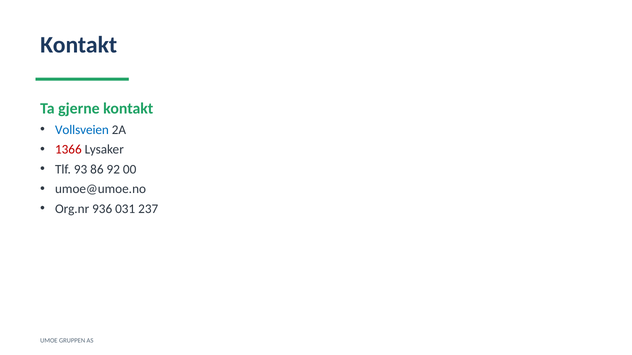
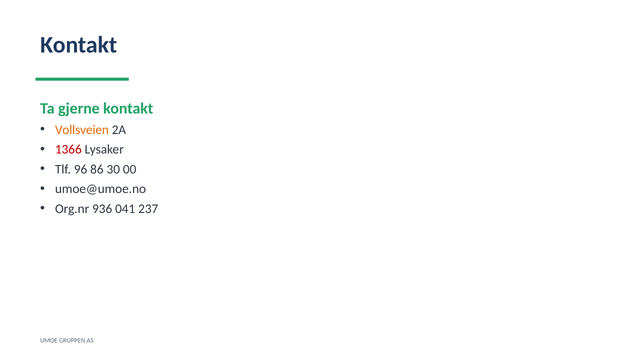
Vollsveien colour: blue -> orange (82, 130)
93: 93 -> 96 (81, 169)
92: 92 -> 30 (113, 169)
031: 031 -> 041 (125, 209)
